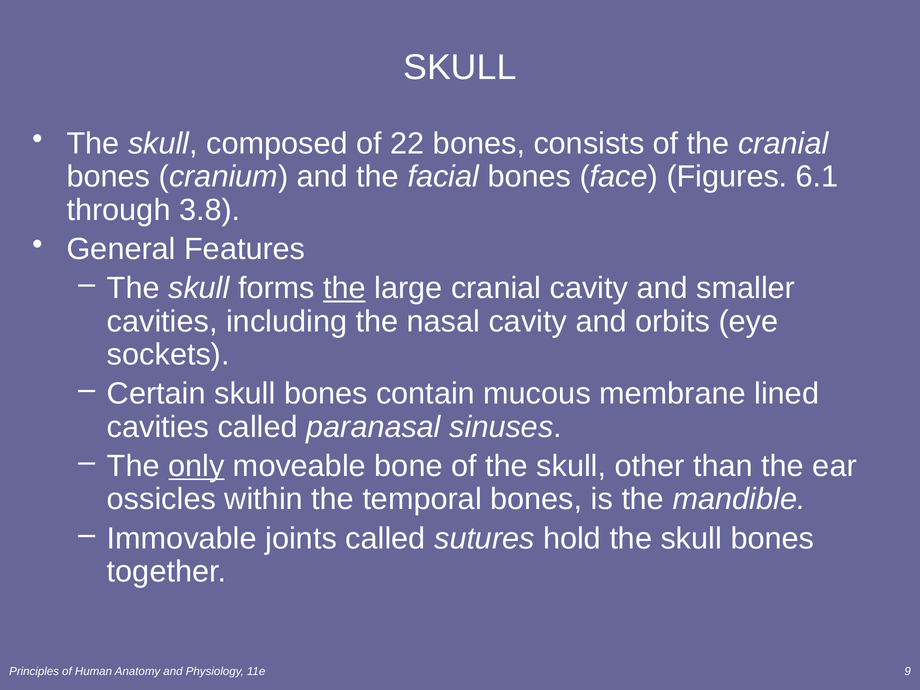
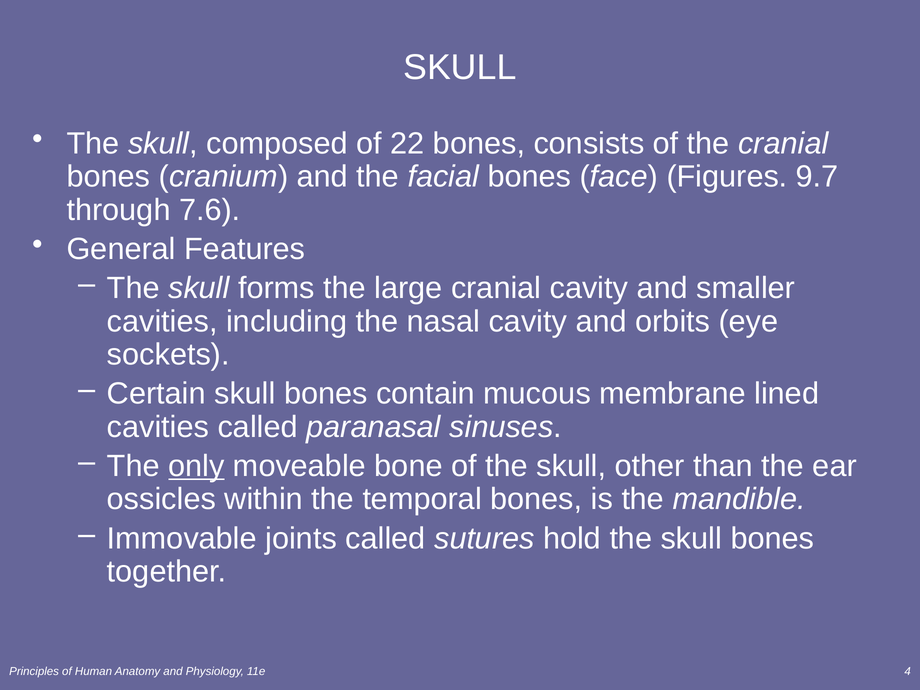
6.1: 6.1 -> 9.7 (817, 177)
3.8: 3.8 -> 7.6 (210, 210)
the underline: present -> none (344, 288)
9: 9 -> 4 (908, 672)
